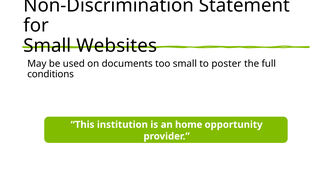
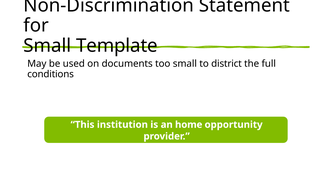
Websites: Websites -> Template (117, 46)
poster: poster -> district (227, 64)
